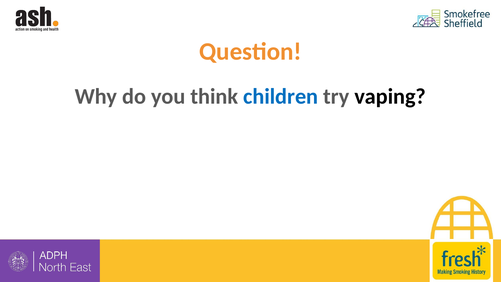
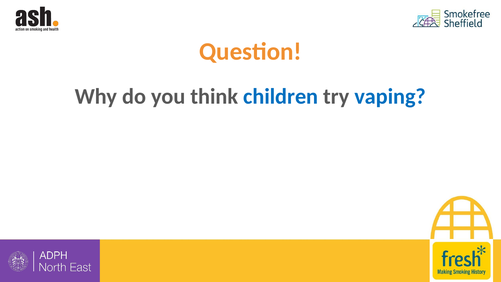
vaping colour: black -> blue (390, 96)
